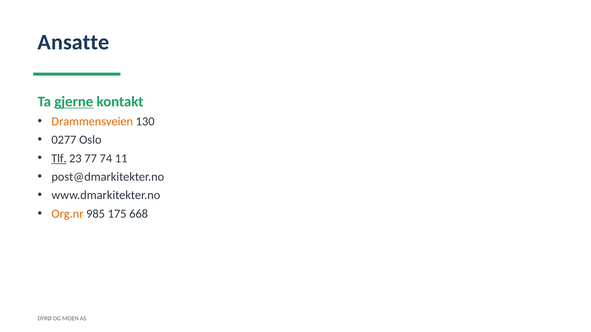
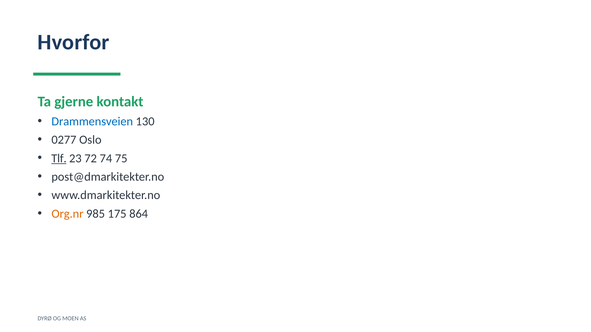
Ansatte: Ansatte -> Hvorfor (73, 42)
gjerne underline: present -> none (74, 102)
Drammensveien colour: orange -> blue (92, 122)
77: 77 -> 72 (91, 158)
11: 11 -> 75 (121, 158)
668: 668 -> 864 (139, 214)
